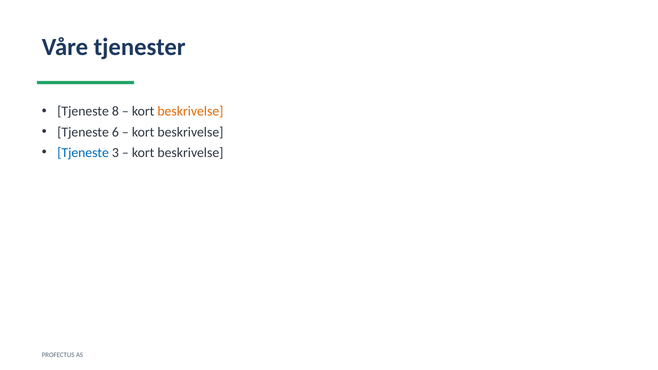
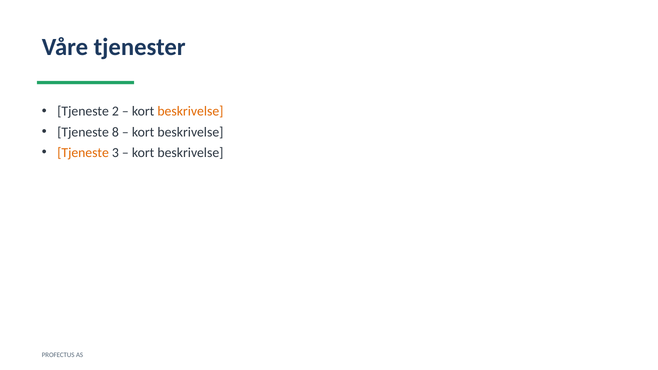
8: 8 -> 2 (115, 111)
6: 6 -> 8 (115, 132)
Tjeneste colour: blue -> orange (83, 153)
